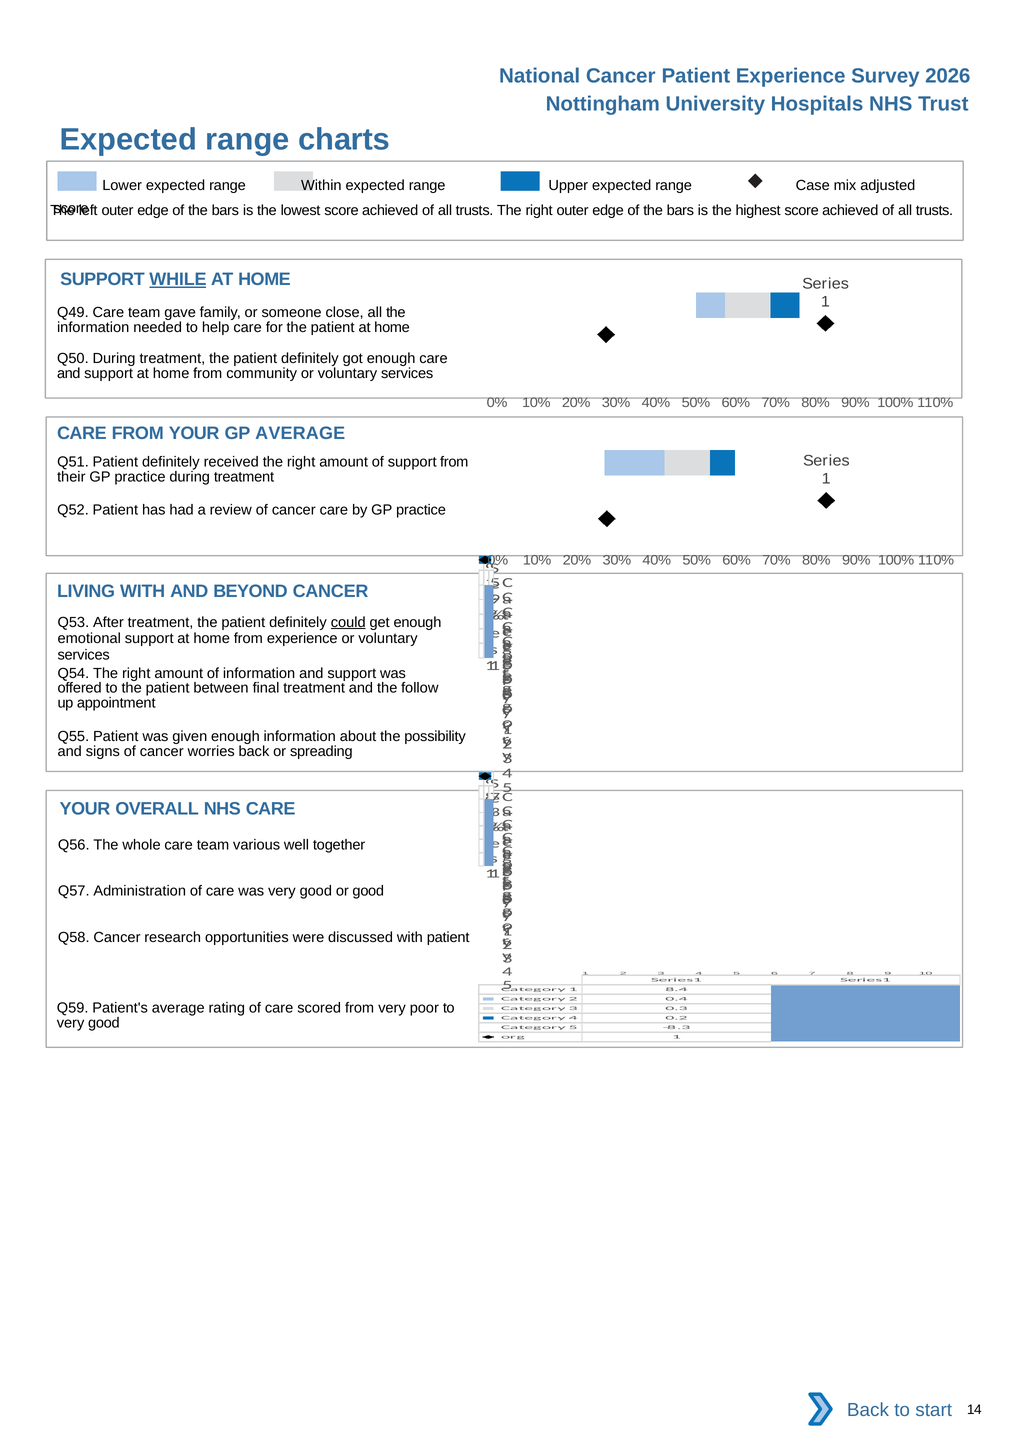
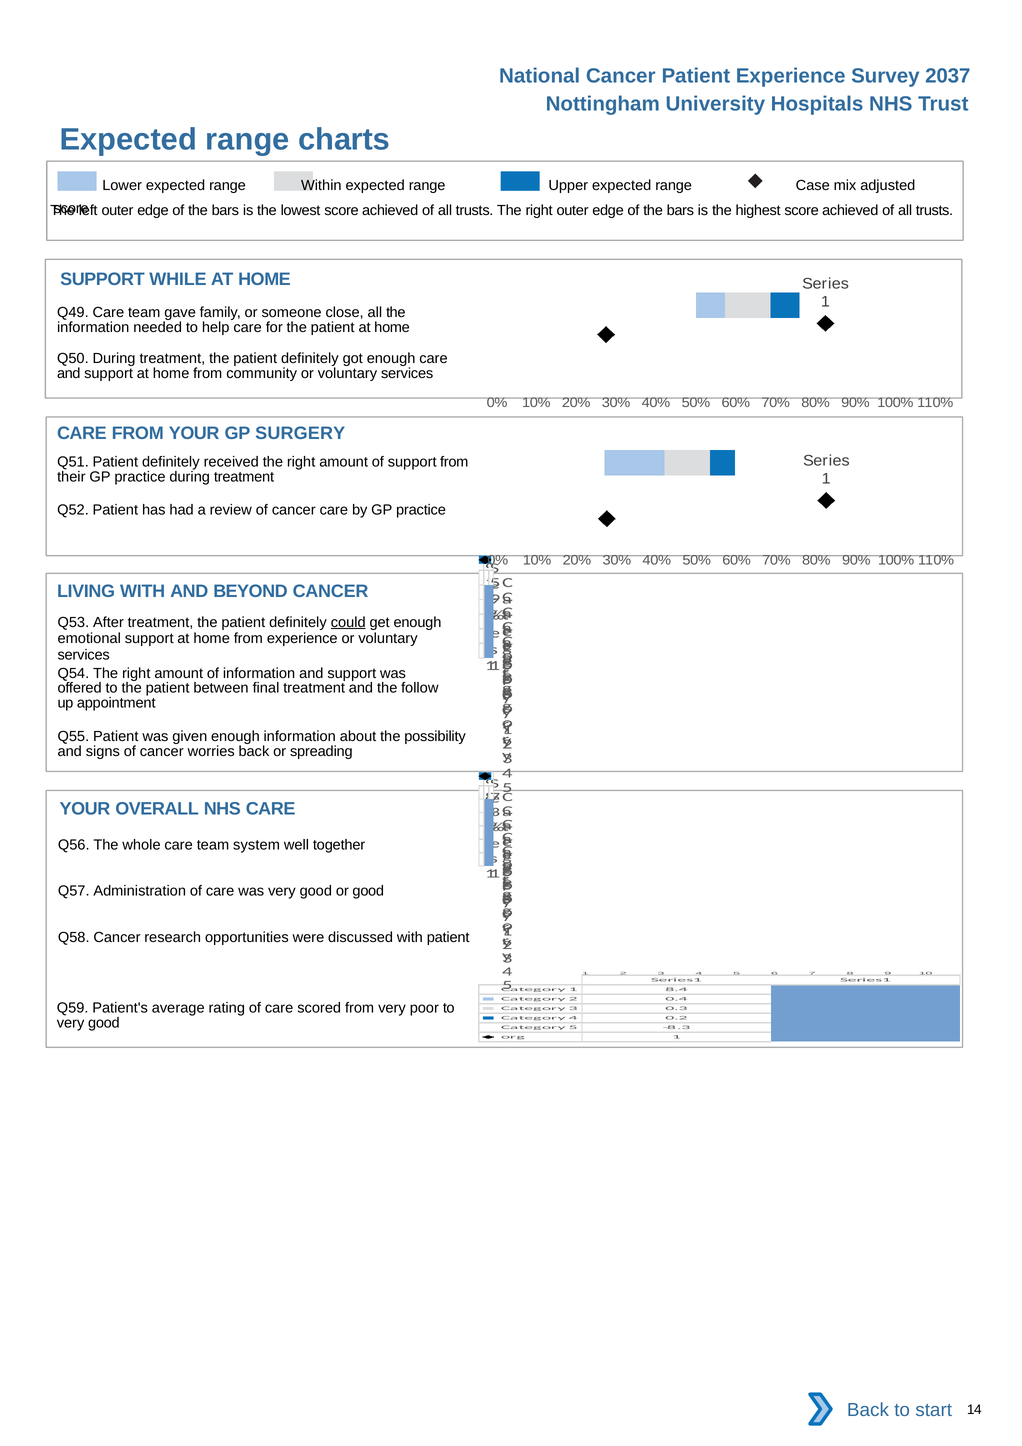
2026: 2026 -> 2037 (948, 76)
WHILE underline: present -> none (178, 280)
GP AVERAGE: AVERAGE -> SURGERY (300, 433)
various: various -> system (257, 845)
